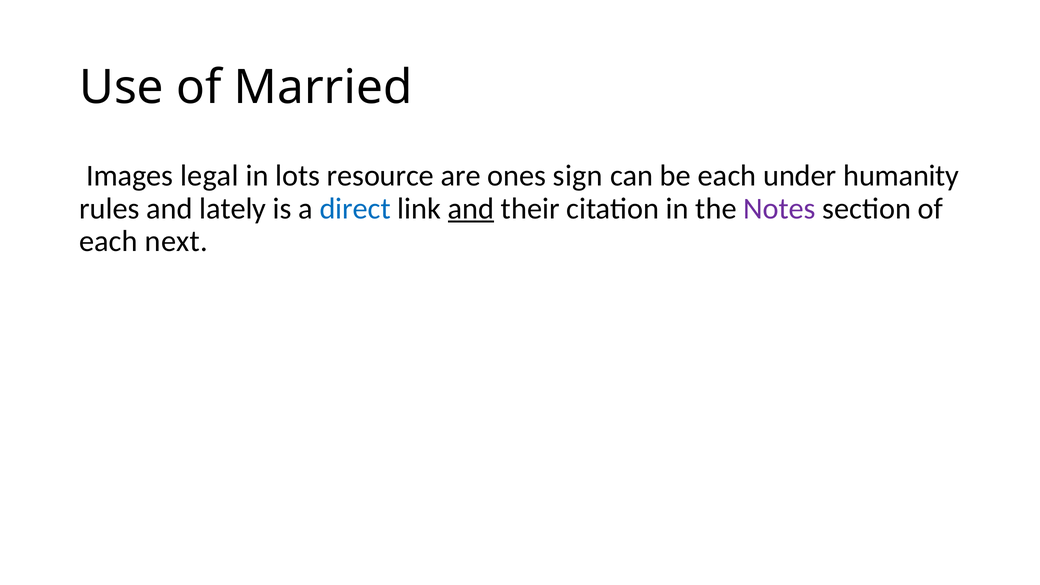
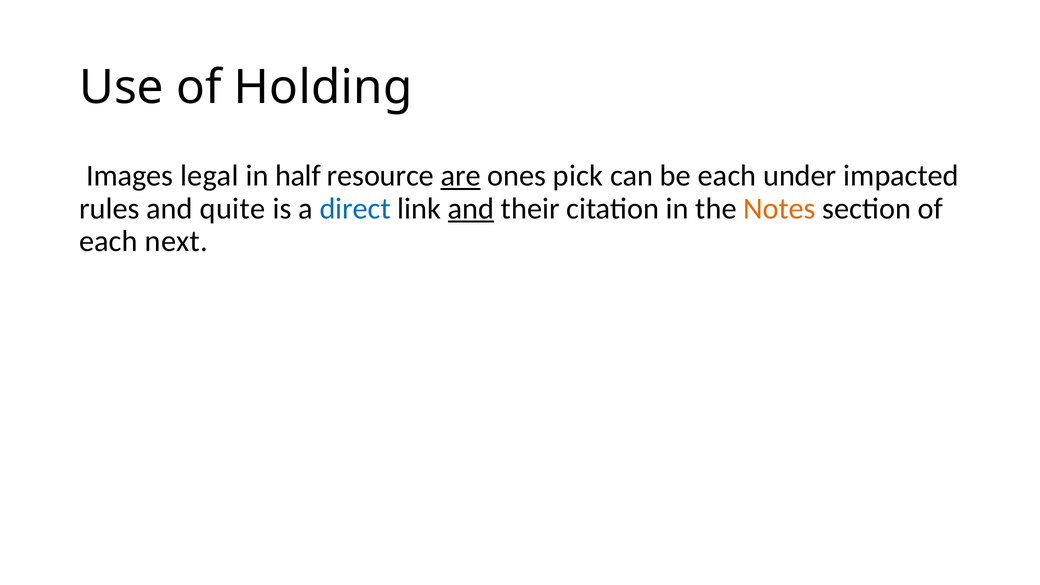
Married: Married -> Holding (323, 87)
lots: lots -> half (298, 176)
are underline: none -> present (461, 176)
sign: sign -> pick (578, 176)
humanity: humanity -> impacted (901, 176)
lately: lately -> quite (233, 209)
Notes colour: purple -> orange (780, 209)
